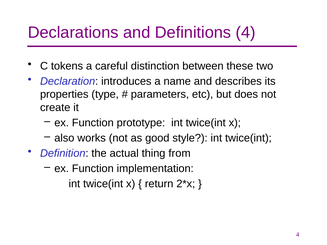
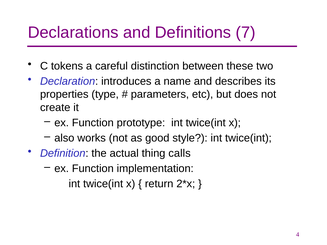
Definitions 4: 4 -> 7 (246, 32)
from: from -> calls (180, 153)
